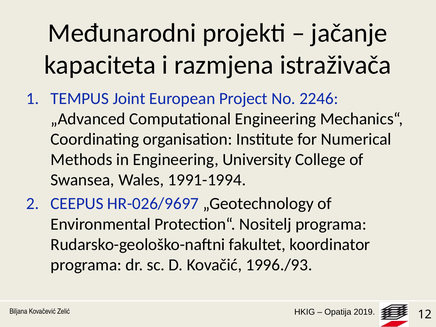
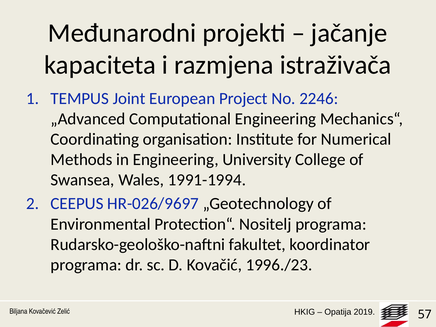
1996./93: 1996./93 -> 1996./23 (279, 265)
12: 12 -> 57 (425, 315)
